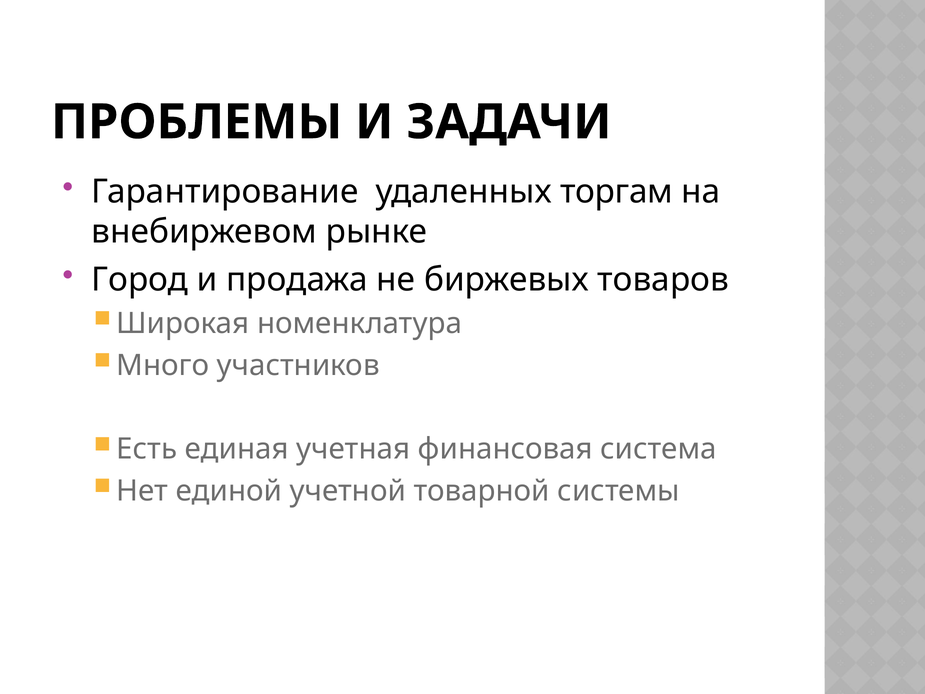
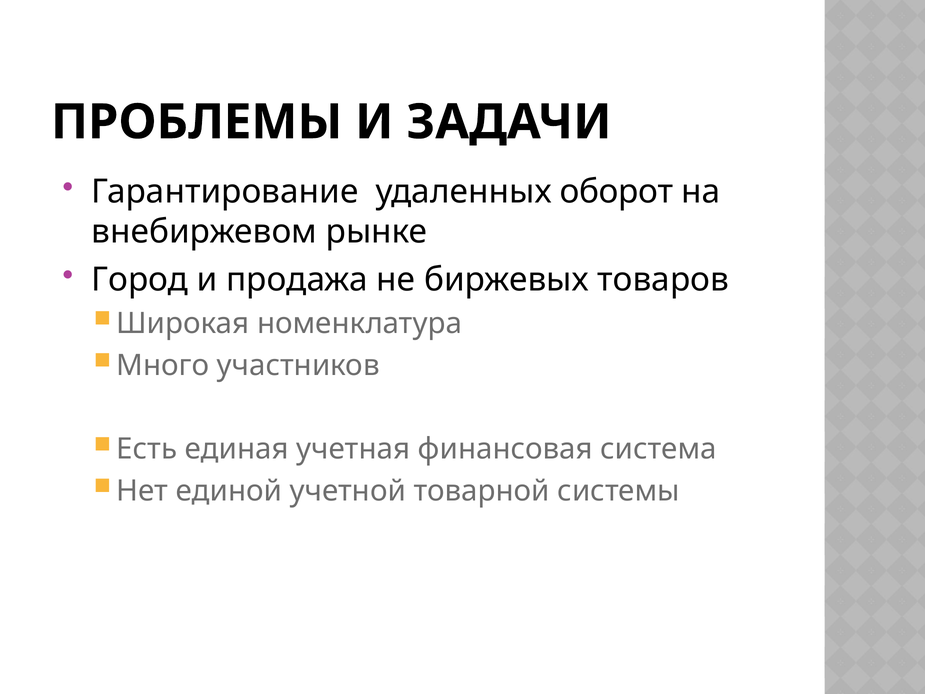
торгам: торгам -> оборот (617, 192)
